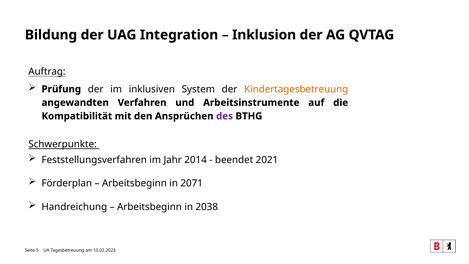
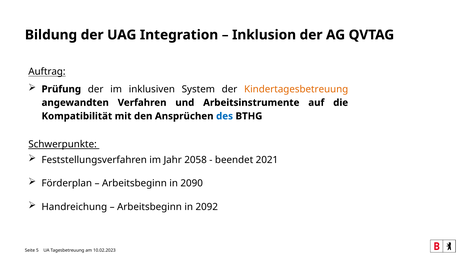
des colour: purple -> blue (225, 116)
2014: 2014 -> 2058 (196, 160)
2071: 2071 -> 2090 (192, 183)
2038: 2038 -> 2092 (207, 207)
